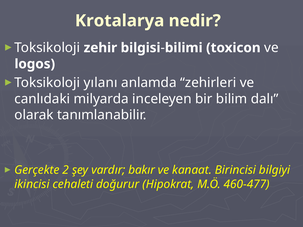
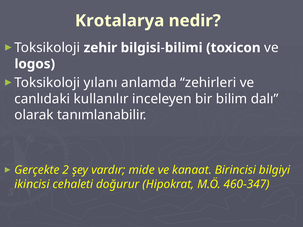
milyarda: milyarda -> kullanılır (101, 99)
bakır: bakır -> mide (142, 170)
460-477: 460-477 -> 460-347 (247, 184)
